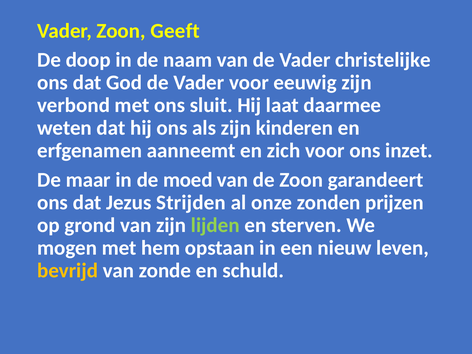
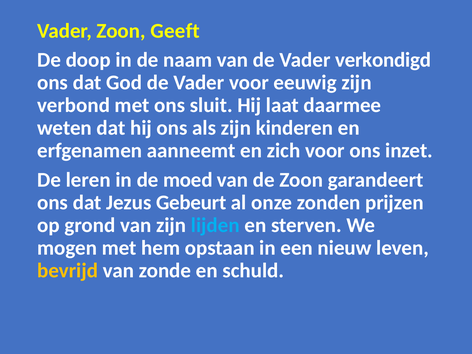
christelijke: christelijke -> verkondigd (383, 60)
maar: maar -> leren (88, 180)
Strijden: Strijden -> Gebeurt (191, 203)
lijden colour: light green -> light blue (215, 225)
